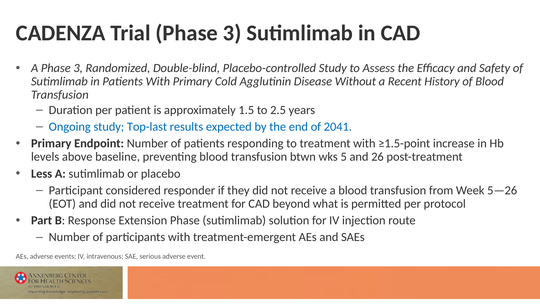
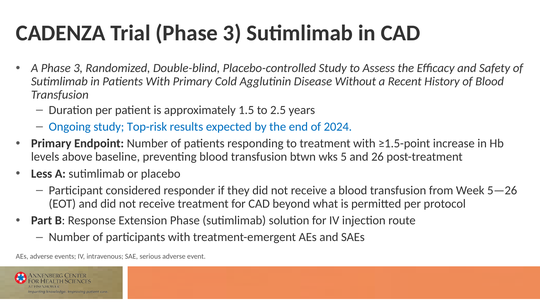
Top-last: Top-last -> Top-risk (147, 127)
2041: 2041 -> 2024 (338, 127)
